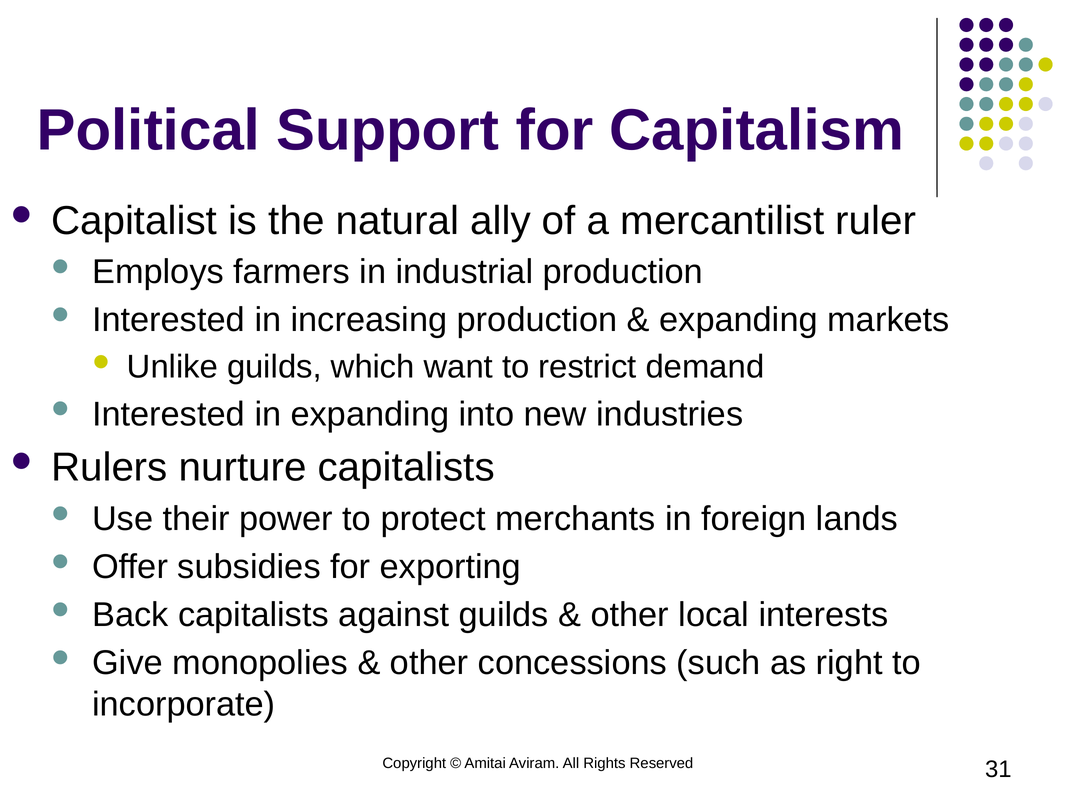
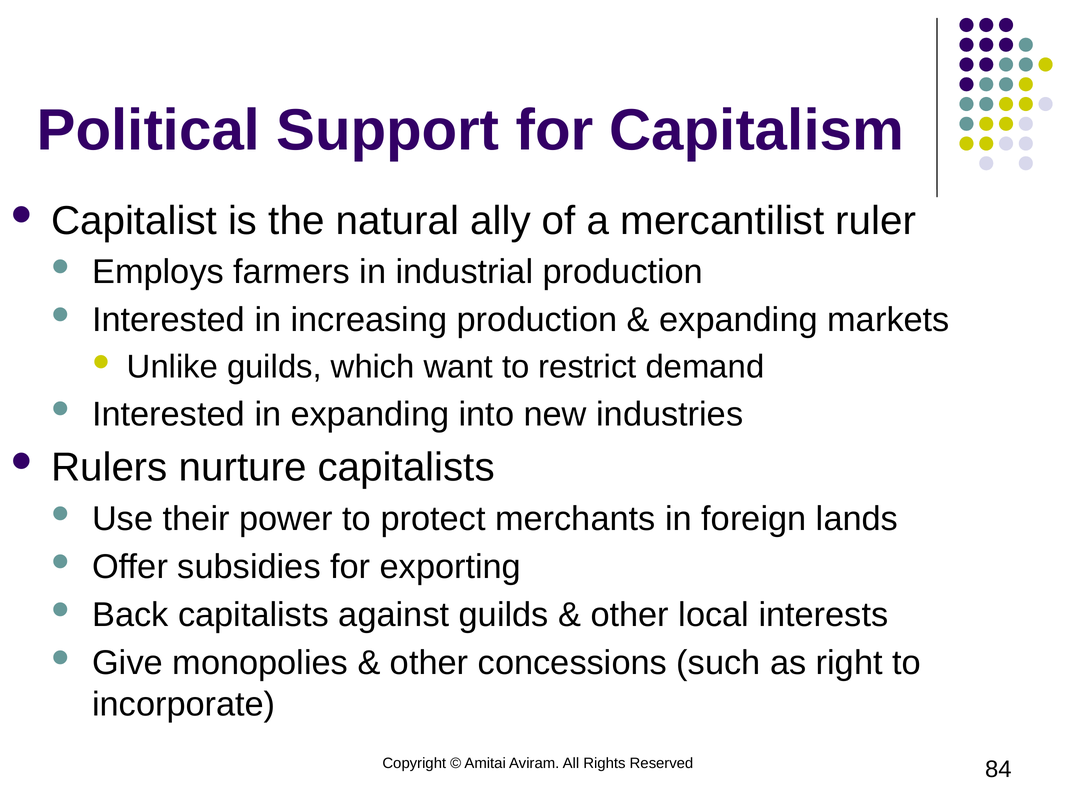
31: 31 -> 84 (998, 769)
